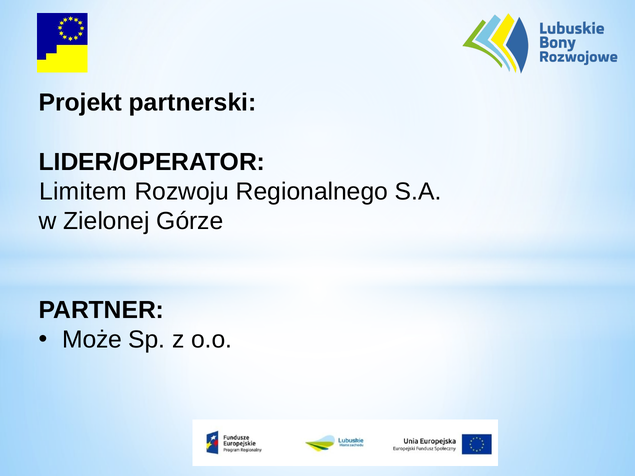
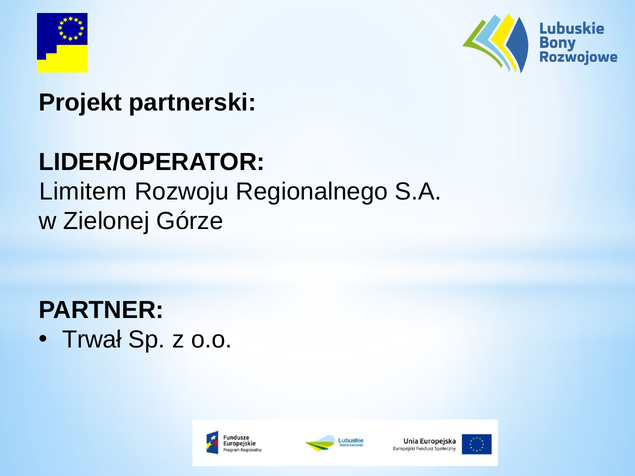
Może: Może -> Trwał (92, 340)
